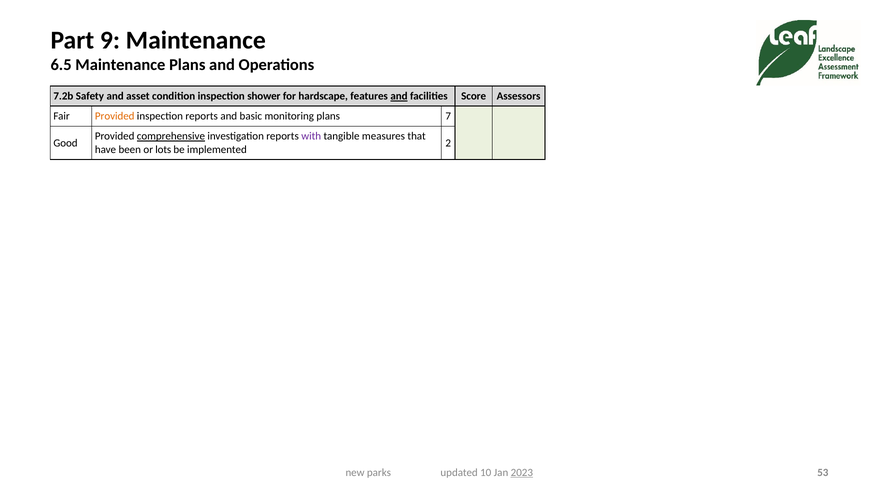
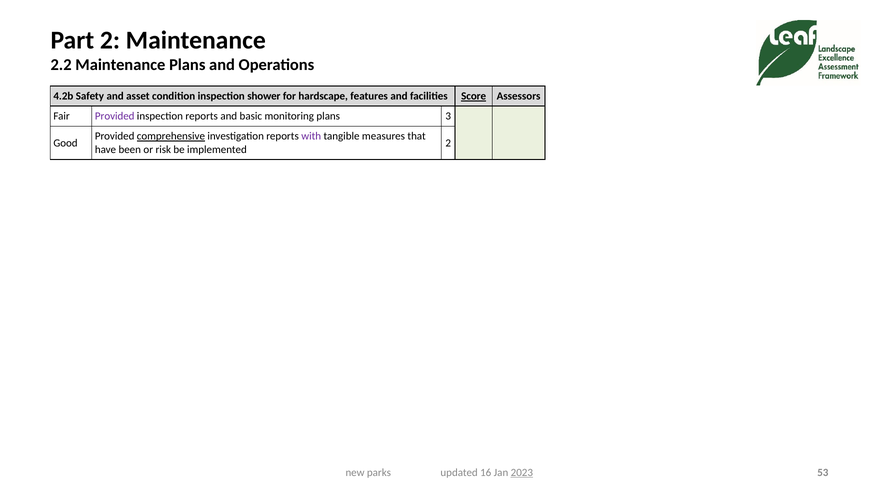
Part 9: 9 -> 2 (110, 40)
6.5: 6.5 -> 2.2 (61, 65)
7.2b: 7.2b -> 4.2b (63, 96)
and underline: present -> none (399, 96)
Score underline: none -> present (474, 96)
Provided colour: orange -> purple (115, 116)
7: 7 -> 3 (448, 116)
lots: lots -> risk (163, 150)
10: 10 -> 16 (486, 472)
